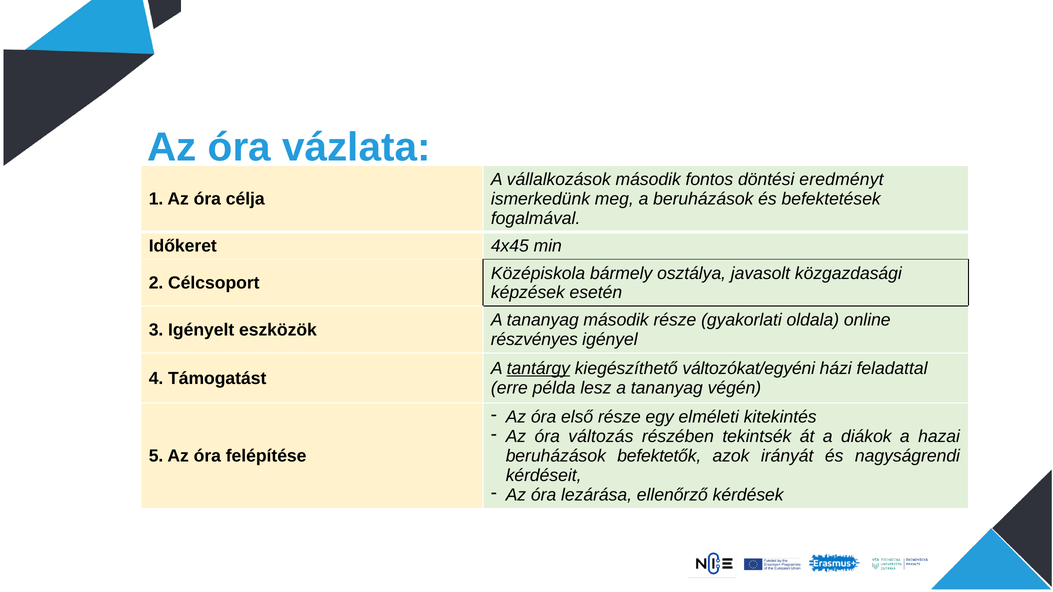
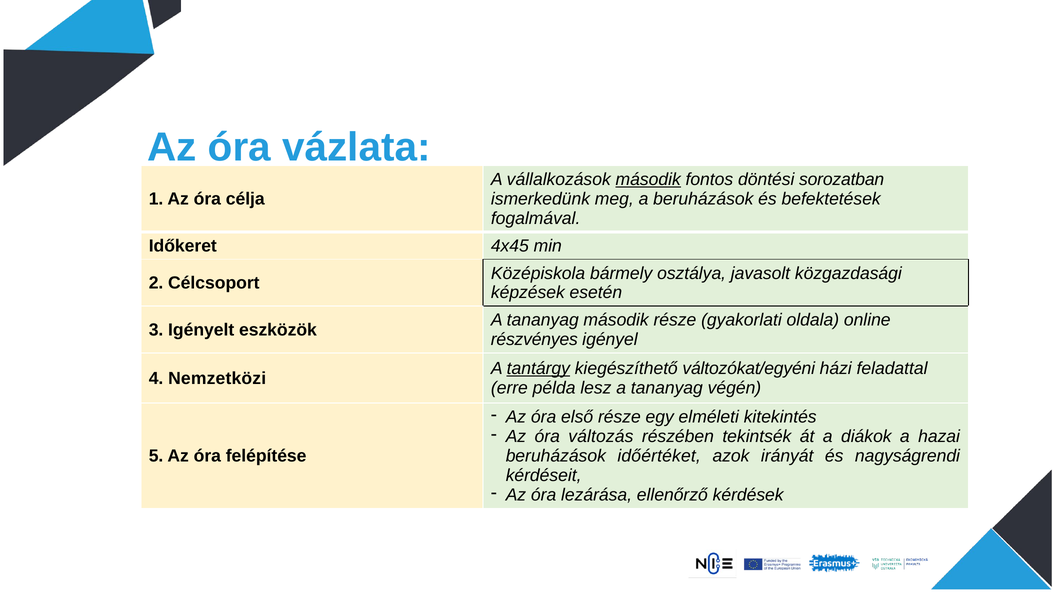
második underline: none -> present (648, 180)
eredményt: eredményt -> sorozatban (842, 180)
Támogatást: Támogatást -> Nemzetközi (217, 379)
befektetők: befektetők -> időértéket (659, 456)
